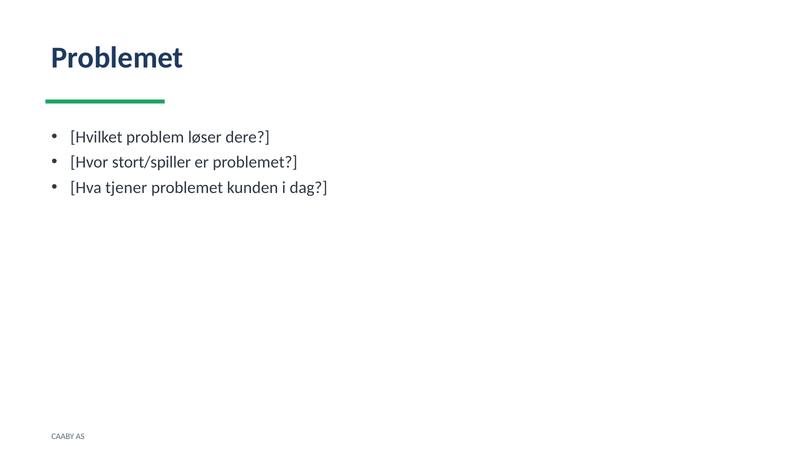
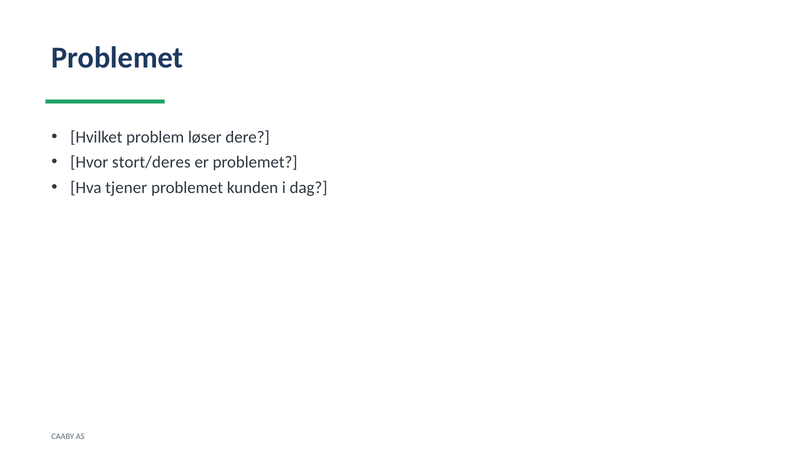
stort/spiller: stort/spiller -> stort/deres (151, 162)
